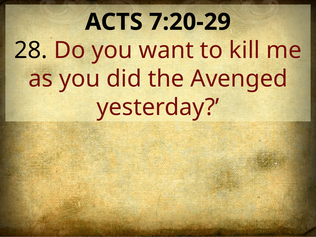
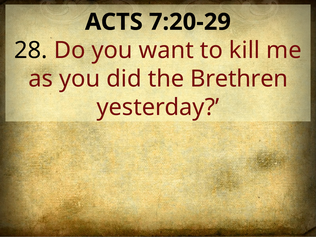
Avenged: Avenged -> Brethren (239, 79)
